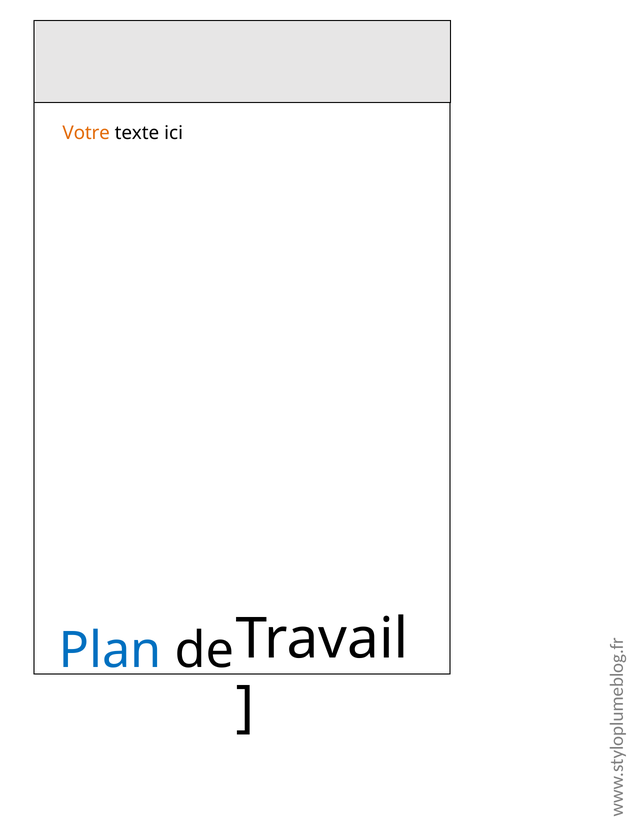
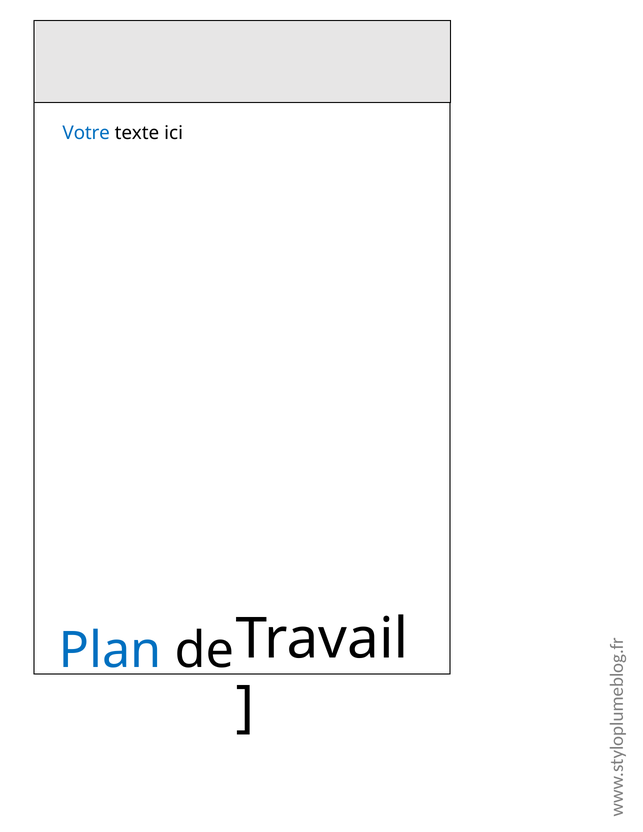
Votre colour: orange -> blue (86, 133)
